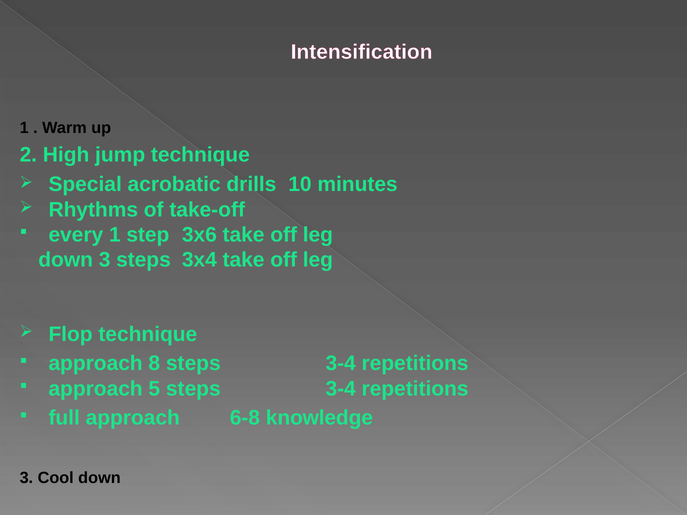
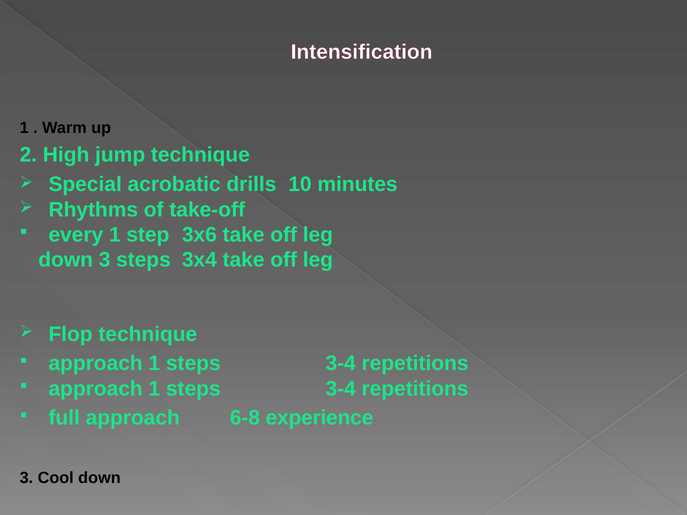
8: 8 -> 1 (154, 363)
5: 5 -> 1 (154, 389)
knowledge: knowledge -> experience (319, 418)
